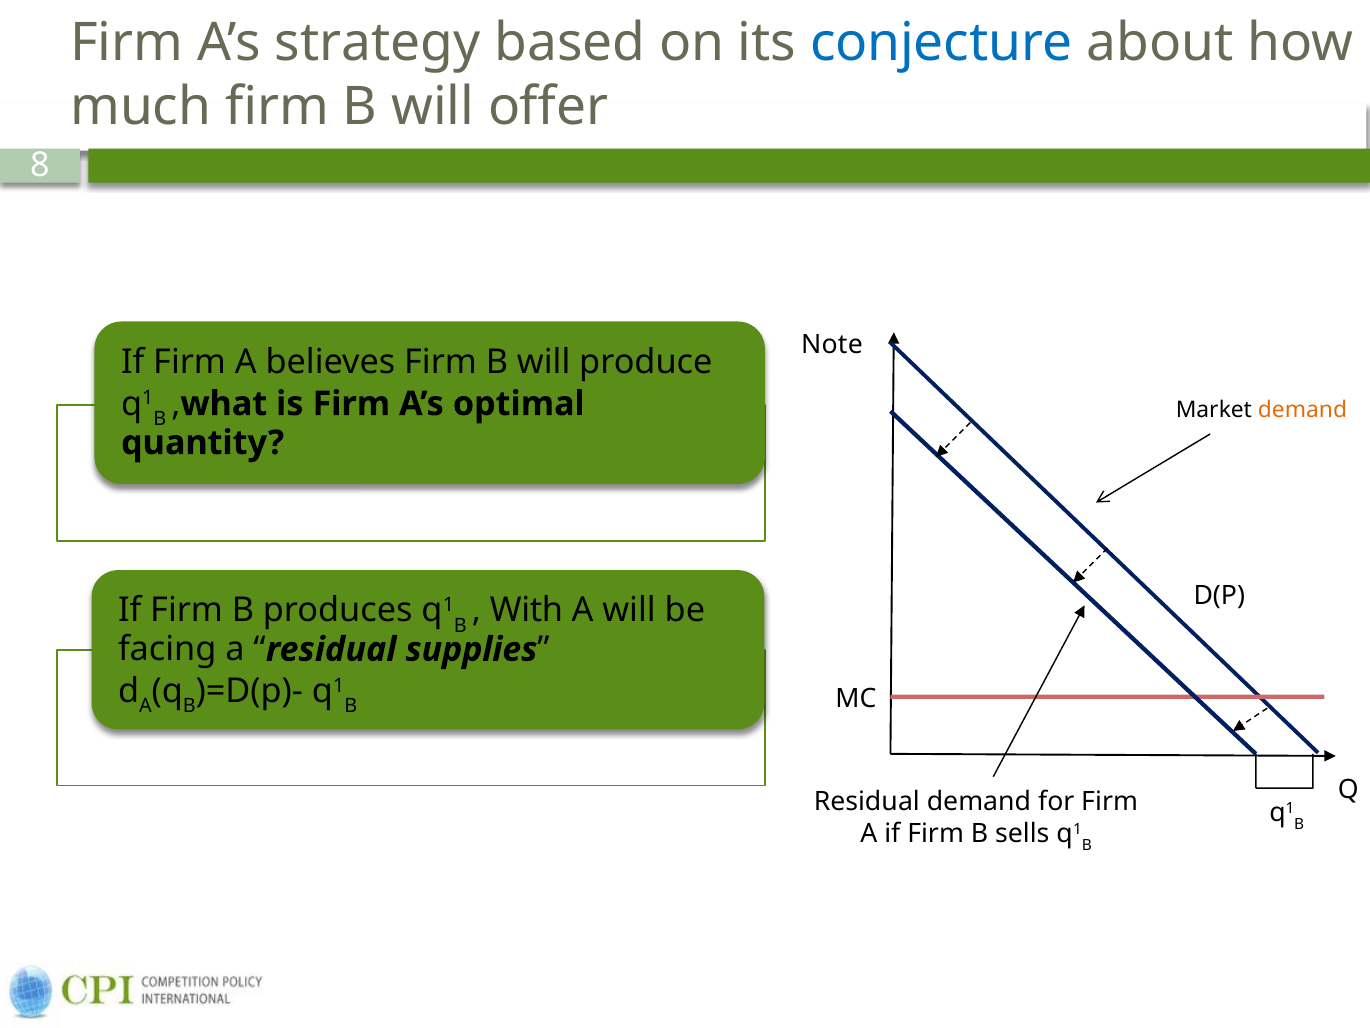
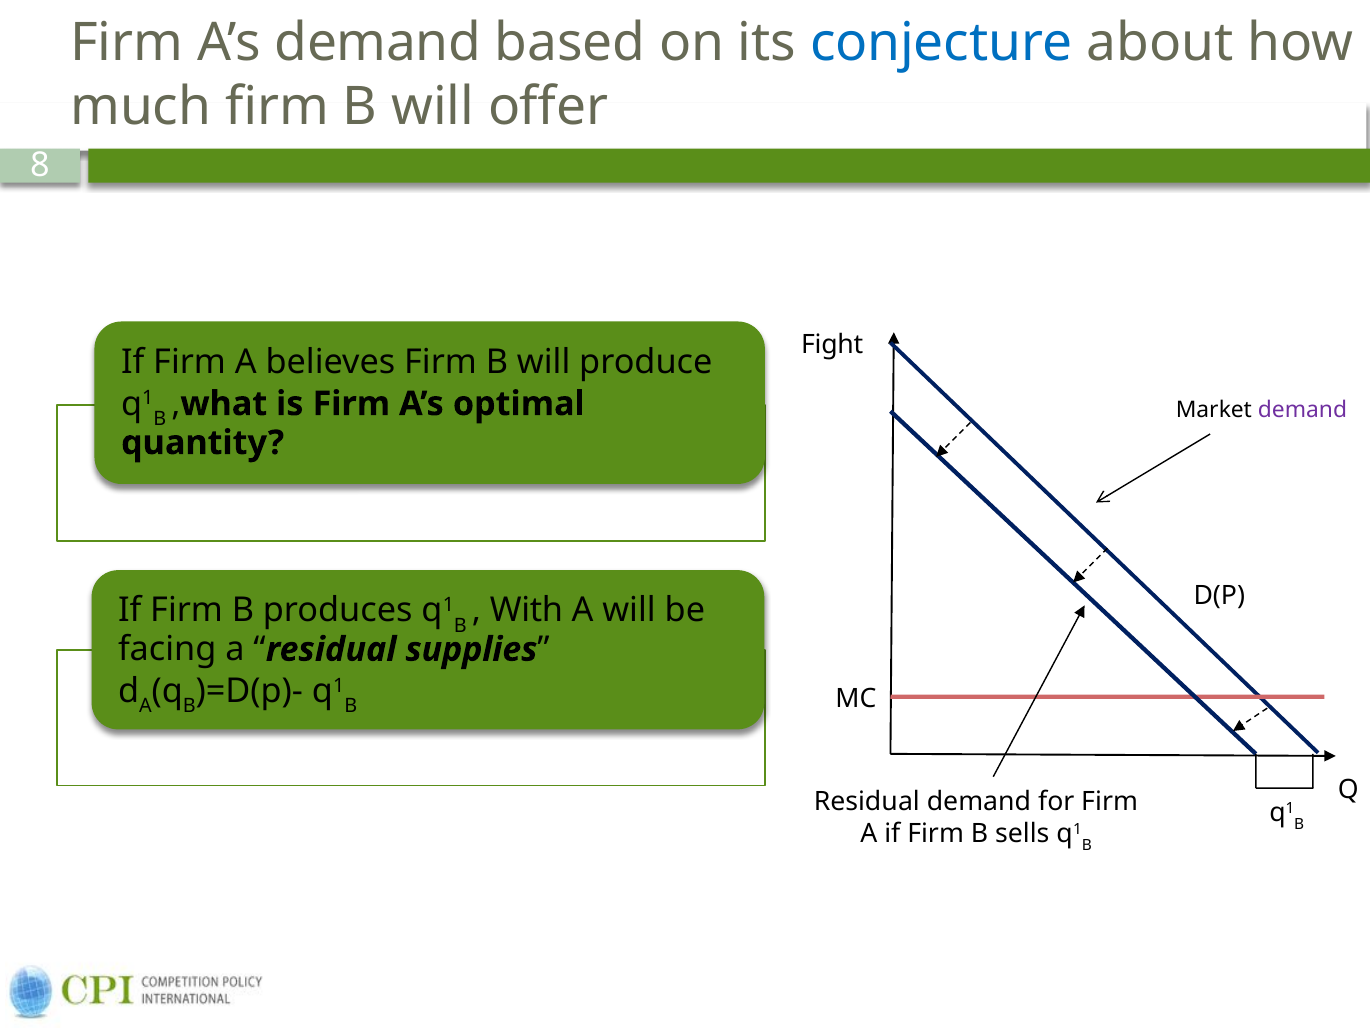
A’s strategy: strategy -> demand (378, 42)
Note: Note -> Fight (832, 344)
demand colour: orange -> purple (1303, 410)
